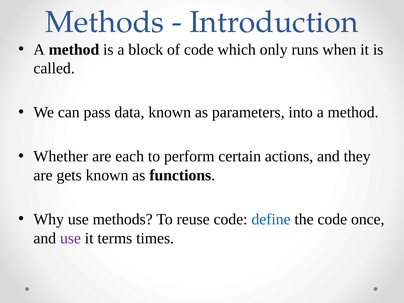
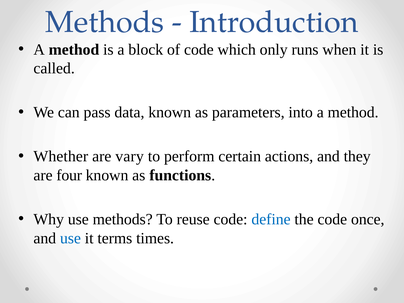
each: each -> vary (130, 156)
gets: gets -> four (69, 175)
use colour: purple -> blue (70, 238)
